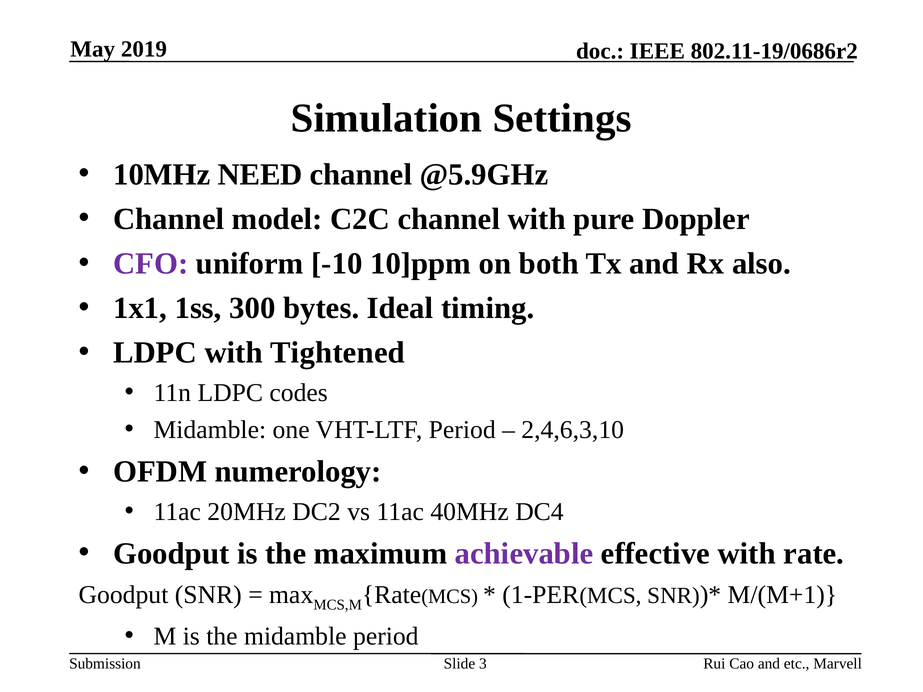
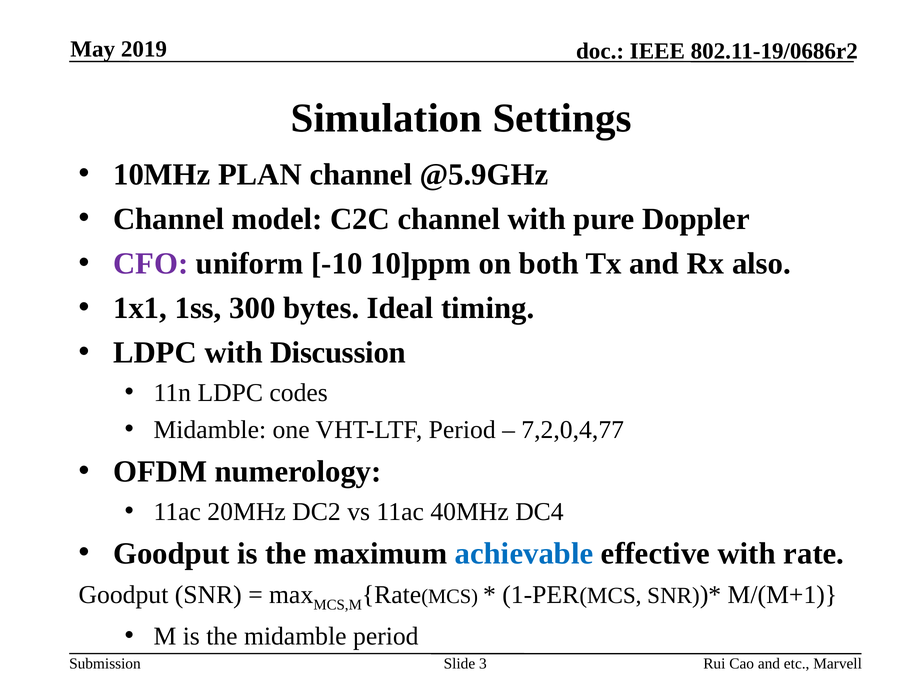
NEED: NEED -> PLAN (260, 174)
Tightened: Tightened -> Discussion (338, 353)
2,4,6,3,10: 2,4,6,3,10 -> 7,2,0,4,77 (573, 430)
achievable colour: purple -> blue (524, 554)
